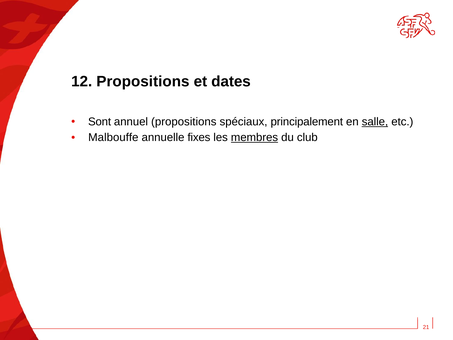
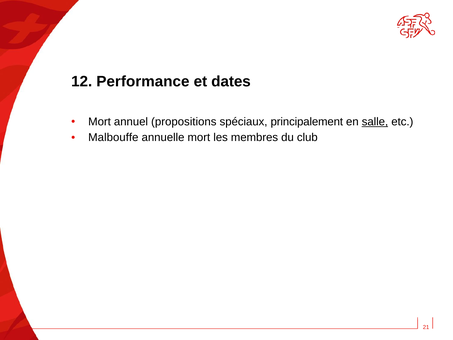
12 Propositions: Propositions -> Performance (143, 81)
Sont: Sont -> Mort (100, 122)
annuelle fixes: fixes -> mort (199, 137)
membres underline: present -> none (254, 137)
